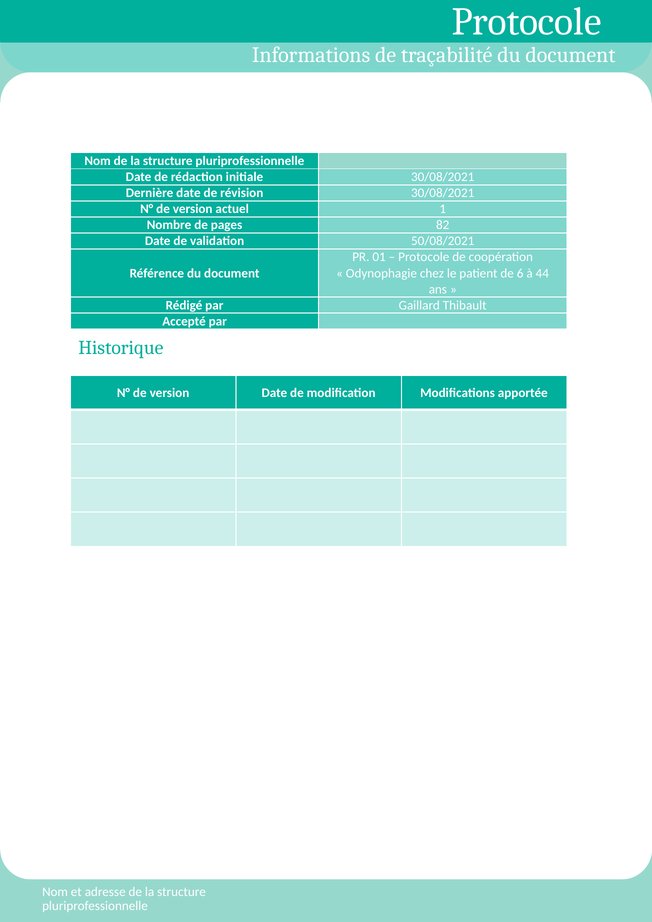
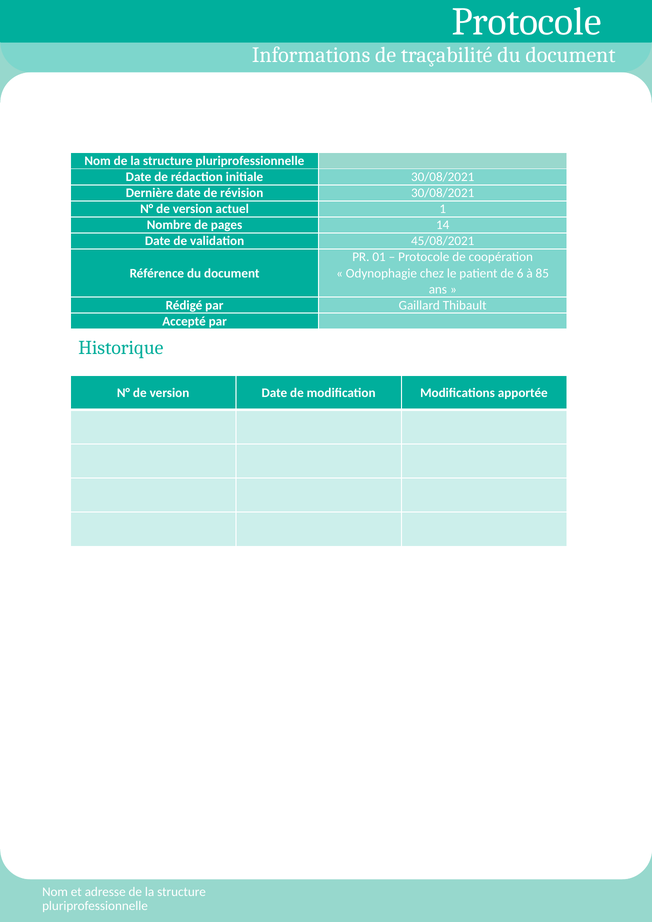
82: 82 -> 14 (443, 225)
50/08/2021: 50/08/2021 -> 45/08/2021 (443, 241)
44: 44 -> 85 (542, 273)
